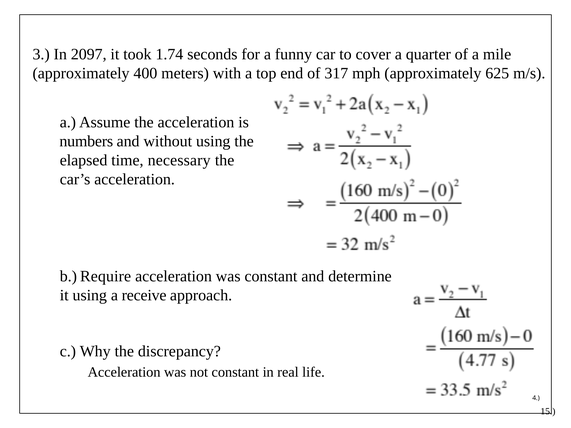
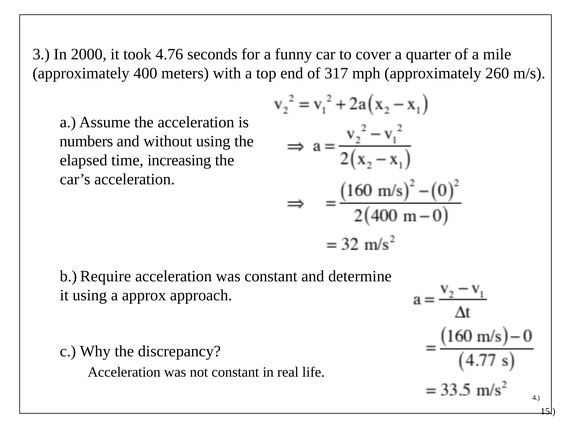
2097: 2097 -> 2000 (89, 54)
1.74: 1.74 -> 4.76 (169, 54)
625: 625 -> 260 (497, 73)
necessary: necessary -> increasing (179, 160)
receive: receive -> approx (144, 295)
